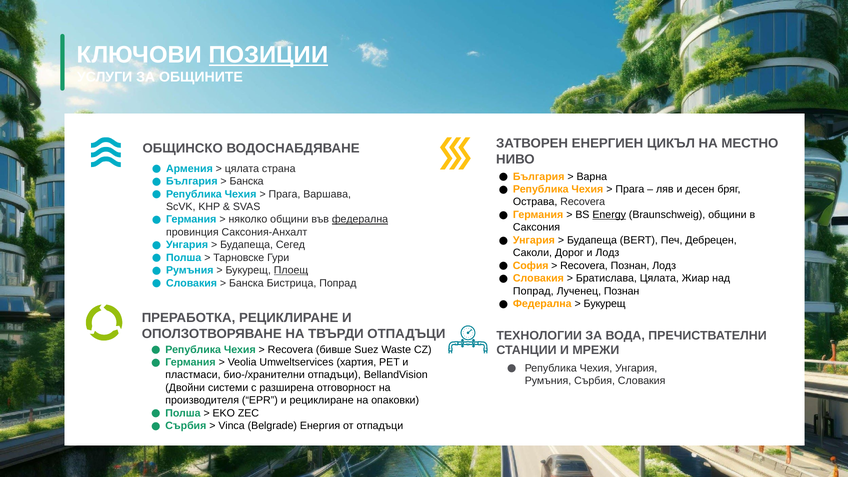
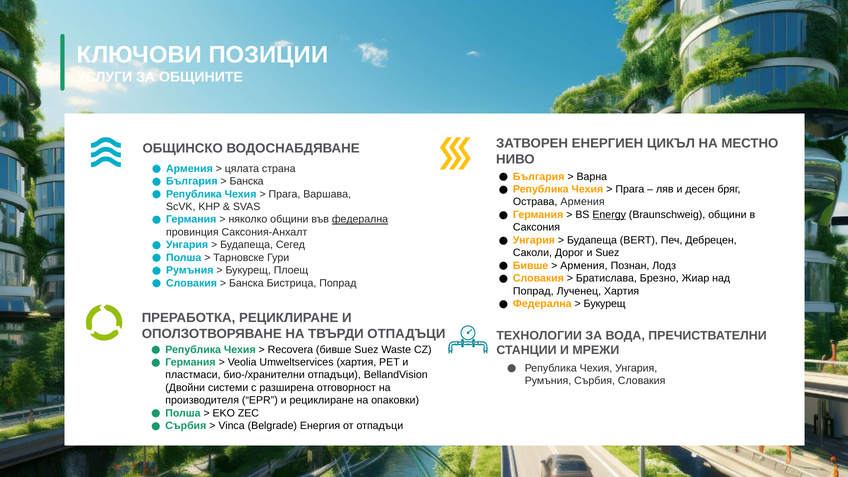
ПОЗИЦИИ underline: present -> none (268, 55)
Острава Recovera: Recovera -> Армения (583, 202)
и Лодз: Лодз -> Suez (607, 253)
София: София -> Бивше (531, 266)
Recovera: Recovera -> Армения (584, 266)
Плоещ underline: present -> none (291, 270)
Братислава Цялата: Цялата -> Брезно (659, 278)
Лученец Познан: Познан -> Хартия (622, 291)
